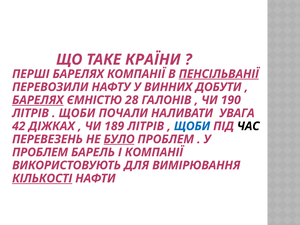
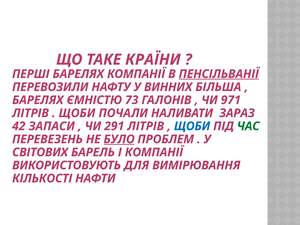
ДОБУТИ: ДОБУТИ -> БІЛЬША (218, 87)
БАРЕЛЯХ underline: present -> none (38, 100)
28: 28 -> 73 (132, 100)
190: 190 -> 971 (231, 100)
УВАГА: УВАГА -> ЗАРАЗ (237, 113)
ДІЖКАХ: ДІЖКАХ -> ЗАПАСИ (52, 126)
189: 189 -> 291 (114, 126)
ЧАС colour: black -> green (248, 126)
ПРОБЛЕМ: ПРОБЛЕМ -> СВІТОВИХ (40, 152)
КІЛЬКОСТІ underline: present -> none (42, 178)
